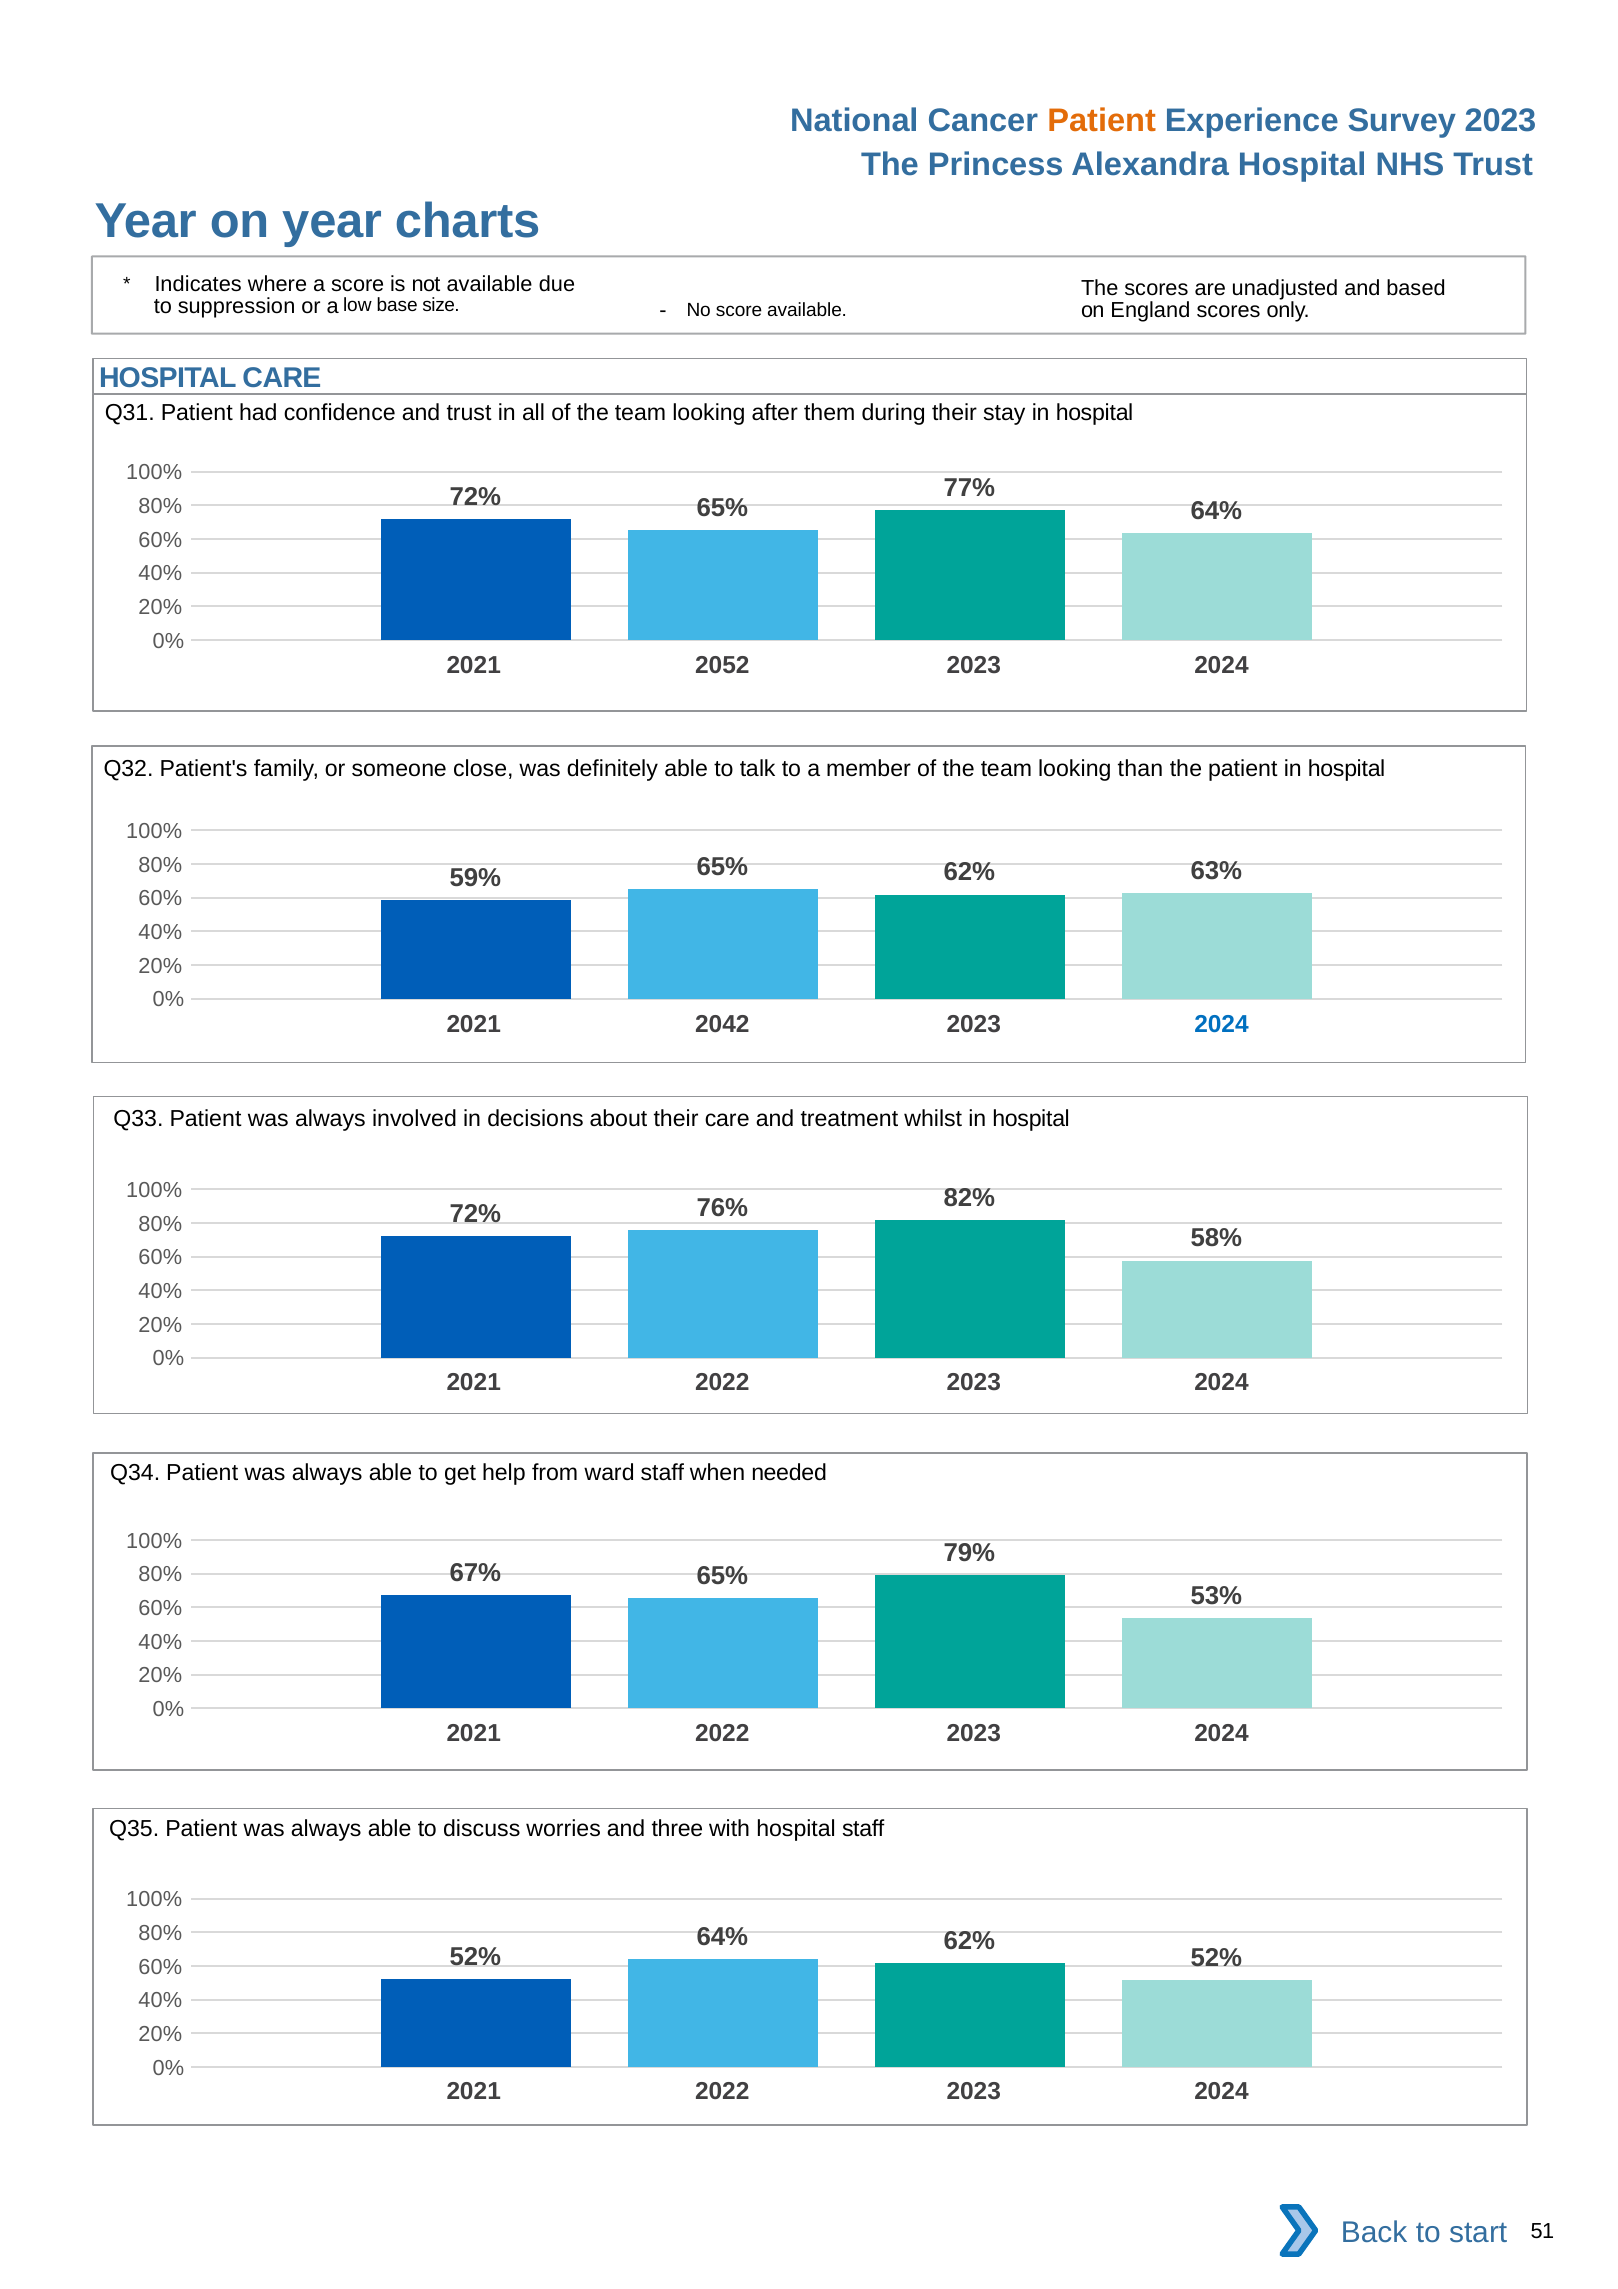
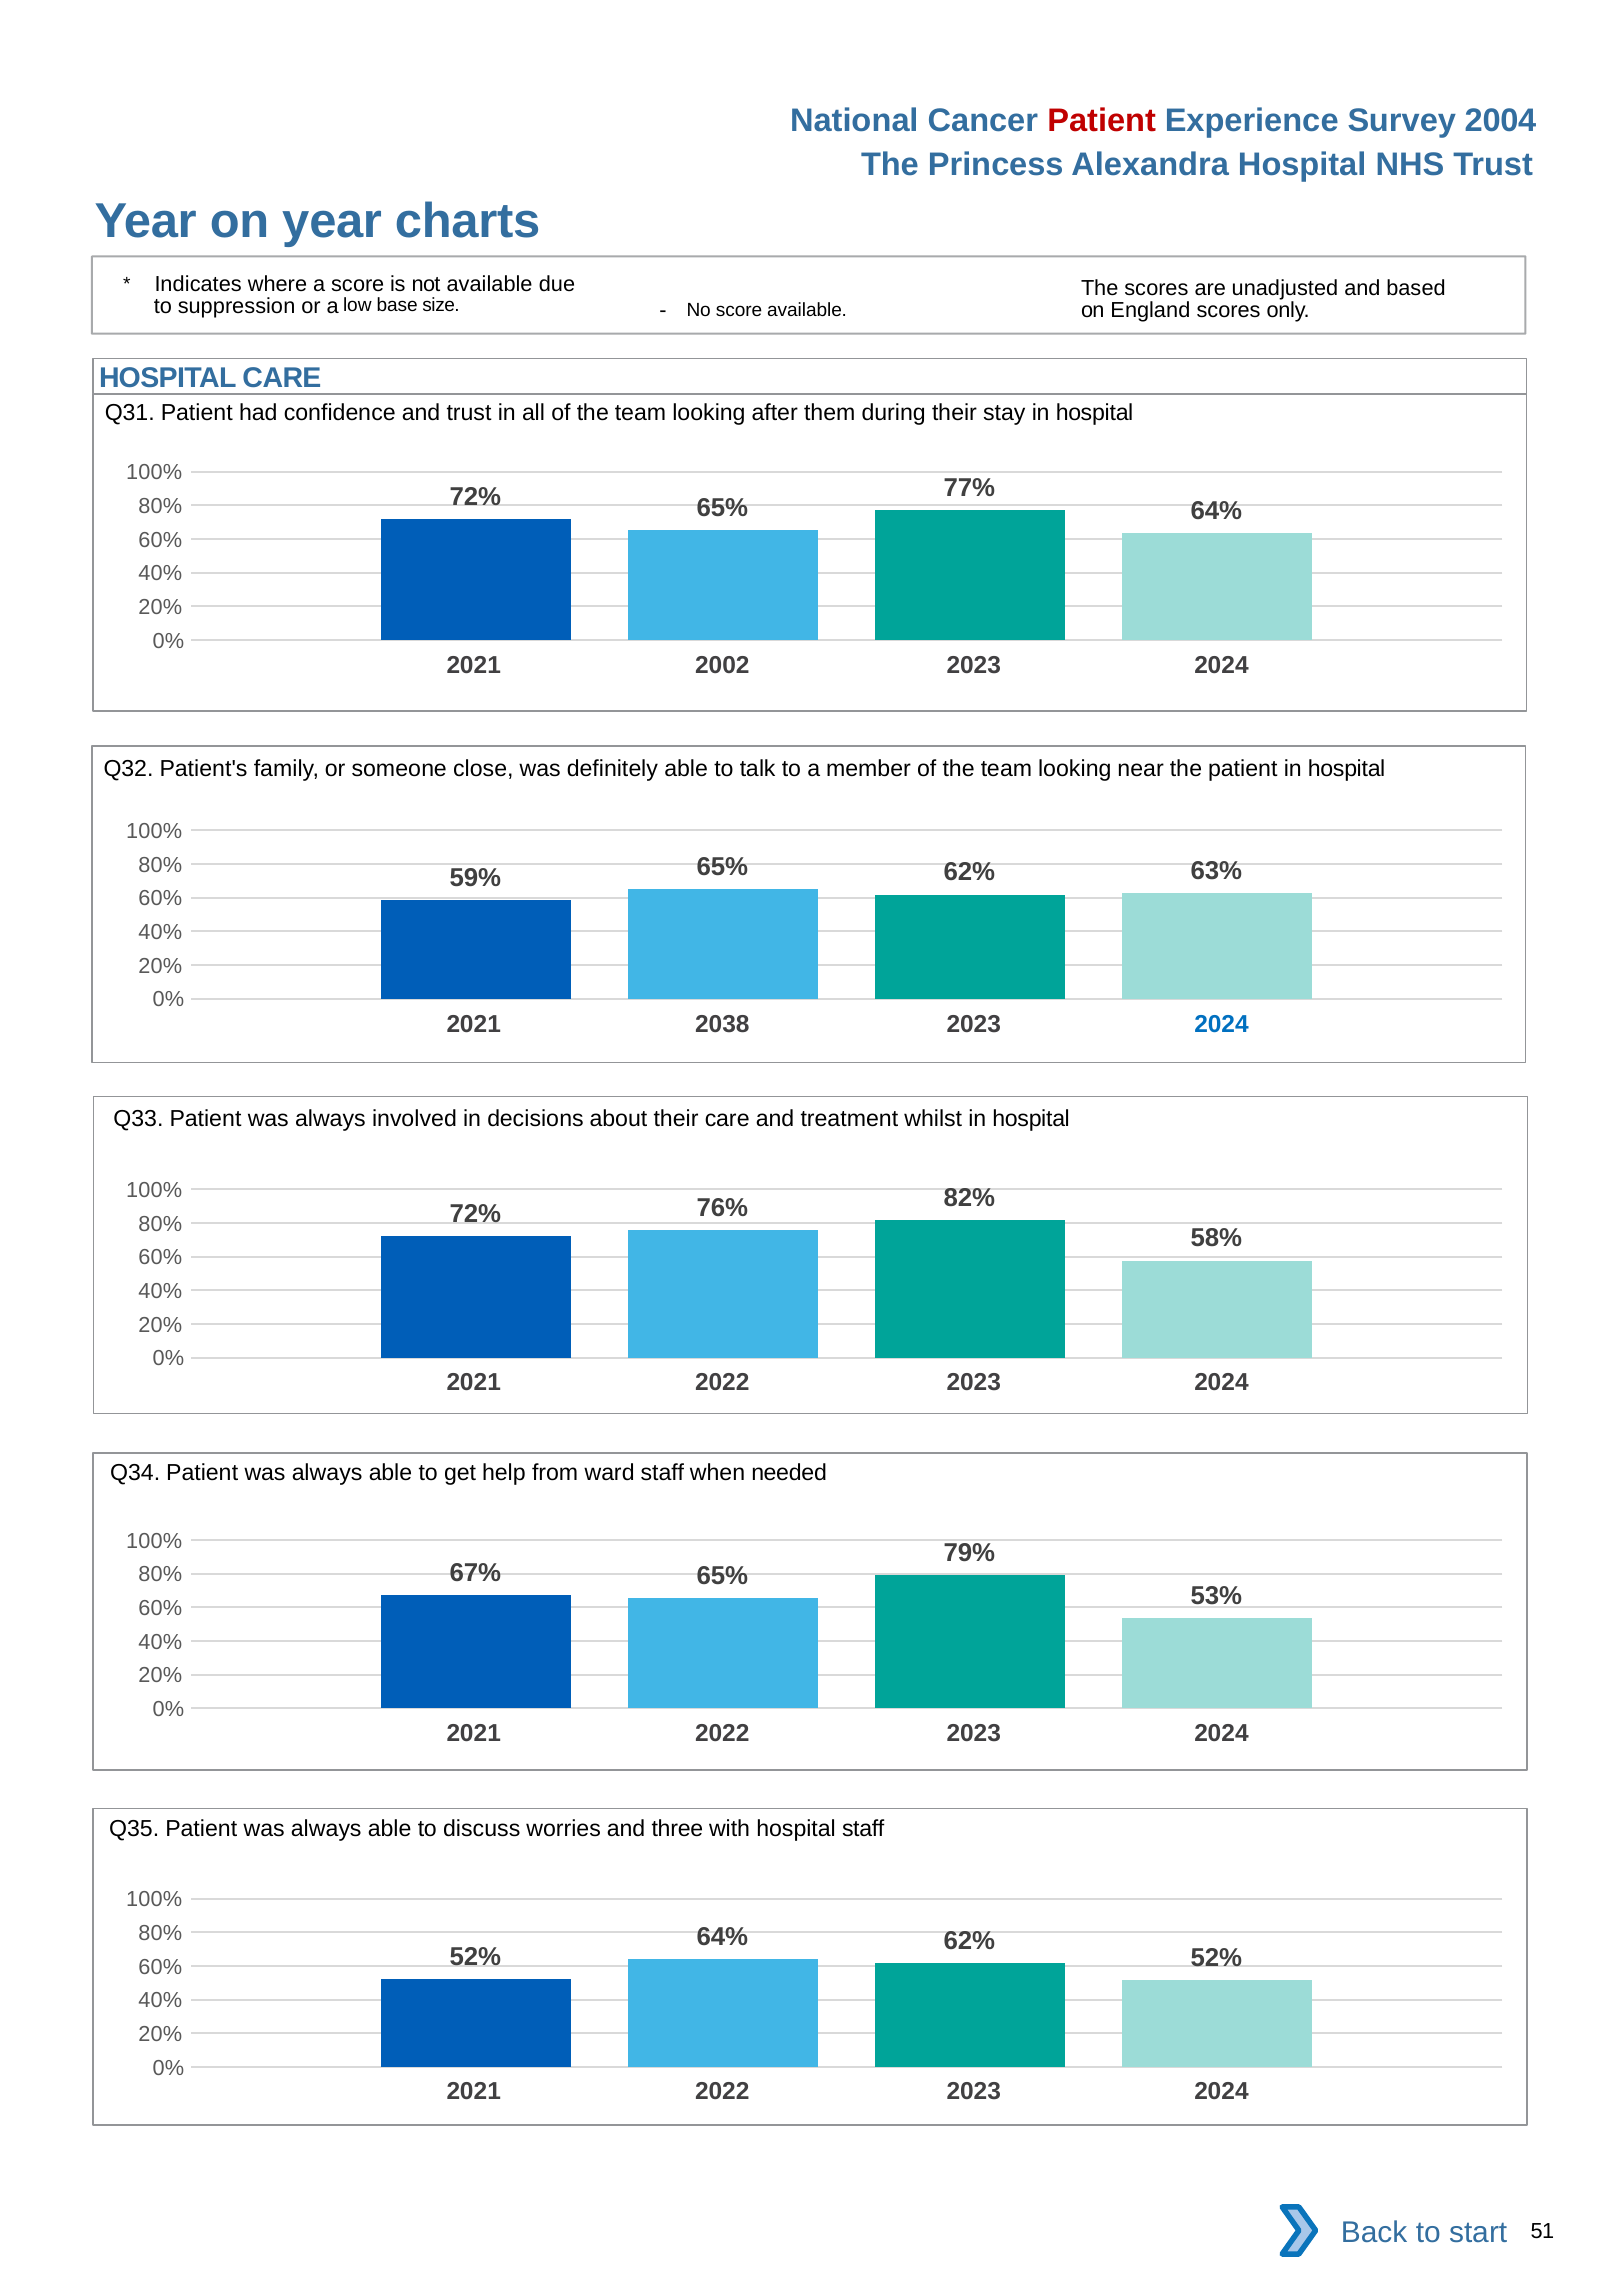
Patient colour: orange -> red (1102, 121)
Survey 2023: 2023 -> 2004 (1500, 121)
2052: 2052 -> 2002 (722, 665)
than: than -> near (1141, 769)
2042: 2042 -> 2038 (722, 1024)
